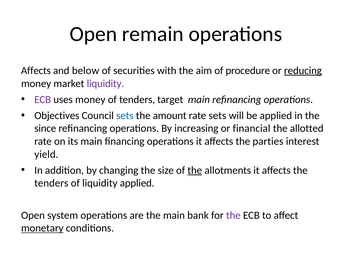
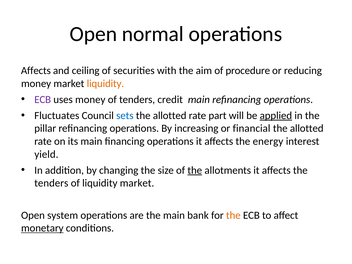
remain: remain -> normal (153, 34)
below: below -> ceiling (86, 71)
reducing underline: present -> none (303, 71)
liquidity colour: purple -> orange (105, 83)
target: target -> credit (170, 100)
Objectives: Objectives -> Fluctuates (57, 116)
amount: amount -> allotted (170, 116)
rate sets: sets -> part (218, 116)
applied underline: none -> present (276, 116)
since: since -> pillar (45, 128)
parties: parties -> energy (268, 141)
liquidity applied: applied -> market (137, 183)
the colour: purple -> orange (233, 215)
